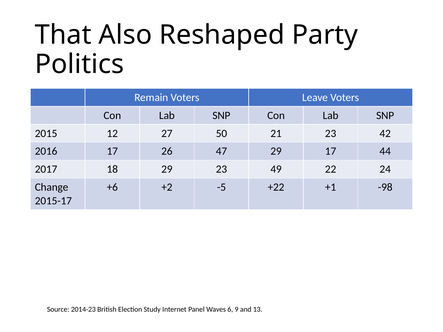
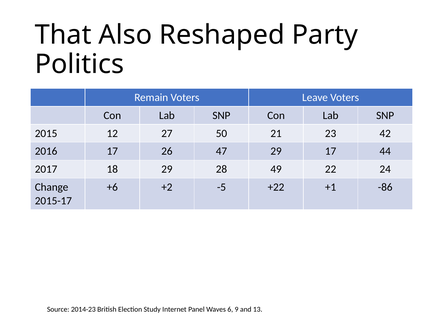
29 23: 23 -> 28 (221, 169)
-98: -98 -> -86 (385, 187)
